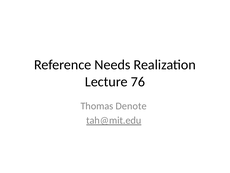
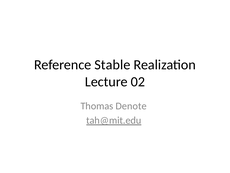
Needs: Needs -> Stable (112, 65)
76: 76 -> 02 (138, 81)
